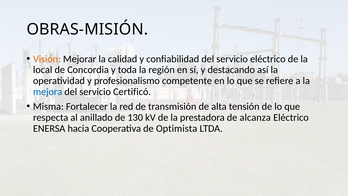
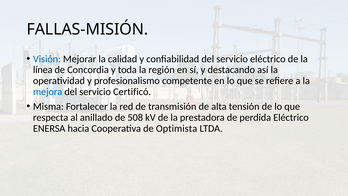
OBRAS-MISIÓN: OBRAS-MISIÓN -> FALLAS-MISIÓN (87, 29)
Visión colour: orange -> blue (47, 59)
local: local -> línea (43, 70)
130: 130 -> 508 (135, 117)
alcanza: alcanza -> perdida (255, 117)
